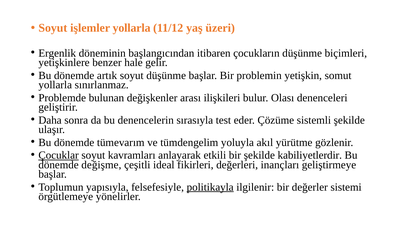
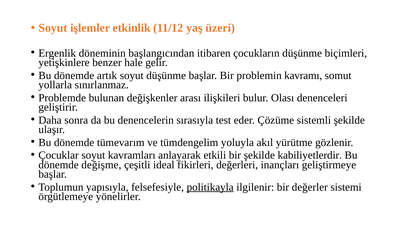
işlemler yollarla: yollarla -> etkinlik (132, 28)
yetişkin: yetişkin -> kavramı (303, 75)
Çocuklar underline: present -> none (59, 155)
